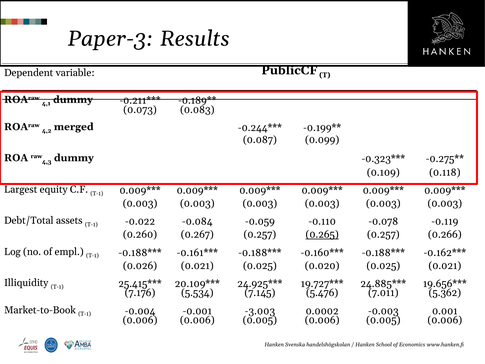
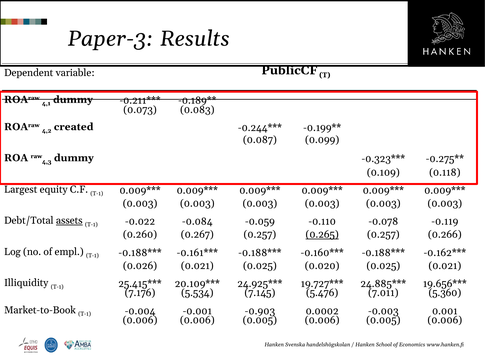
merged: merged -> created (74, 127)
assets underline: none -> present (69, 220)
5.362: 5.362 -> 5.360 (445, 293)
-3.003: -3.003 -> -0.903 (260, 311)
